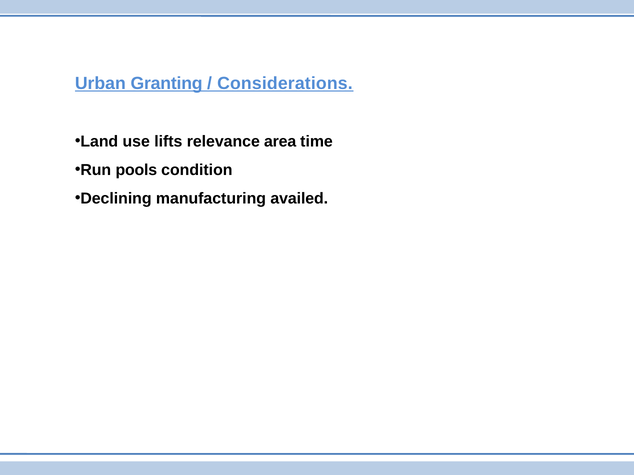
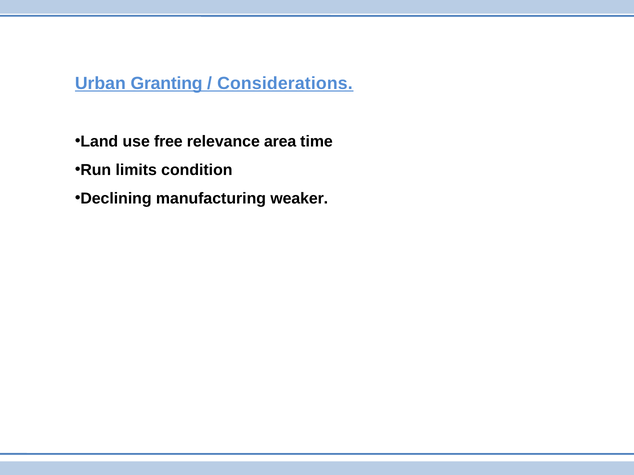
lifts: lifts -> free (168, 142)
pools: pools -> limits (136, 170)
availed: availed -> weaker (299, 199)
